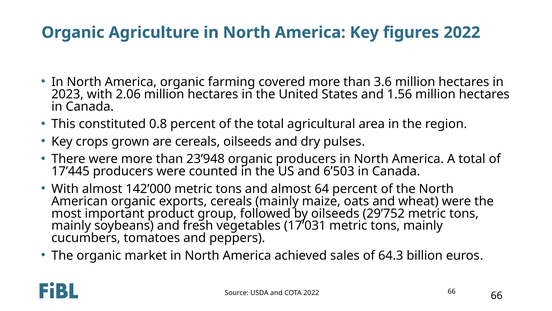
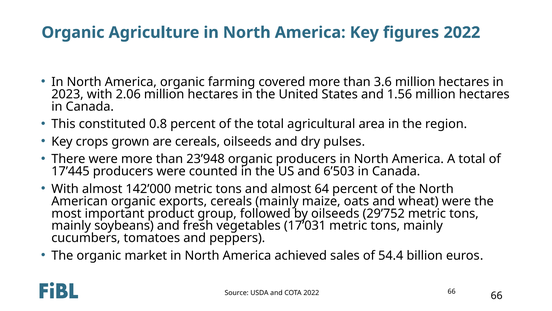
64.3: 64.3 -> 54.4 (391, 255)
